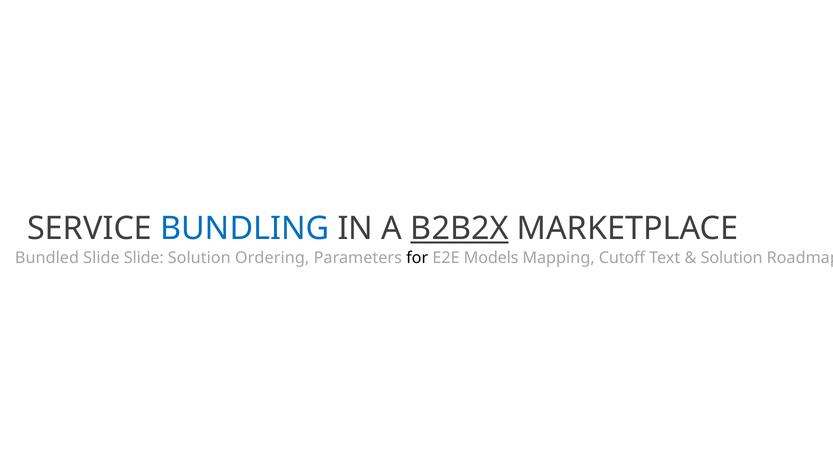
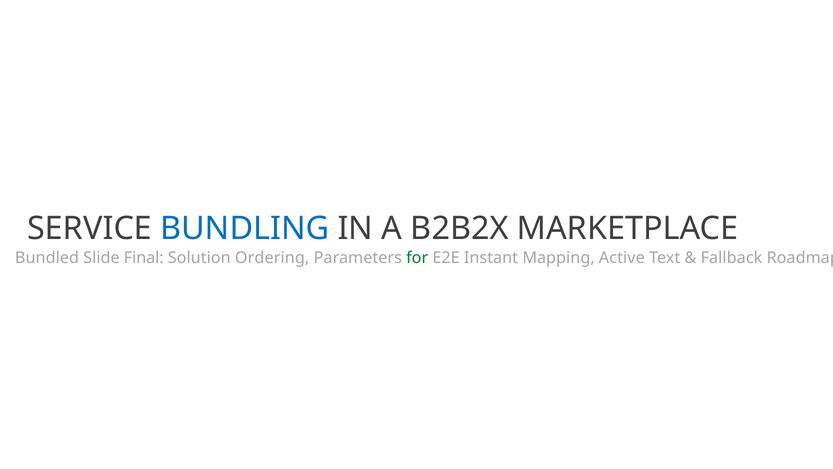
B2B2X underline: present -> none (460, 228)
Slide Slide: Slide -> Final (144, 258)
for colour: black -> green (417, 258)
Models: Models -> Instant (491, 258)
Cutoff: Cutoff -> Active (622, 258)
Solution: Solution -> Fallback (731, 258)
